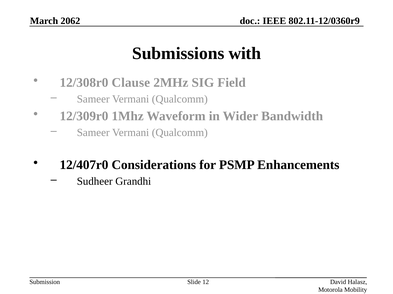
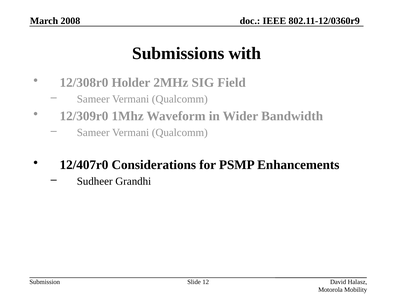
2062: 2062 -> 2008 (70, 21)
Clause: Clause -> Holder (131, 83)
